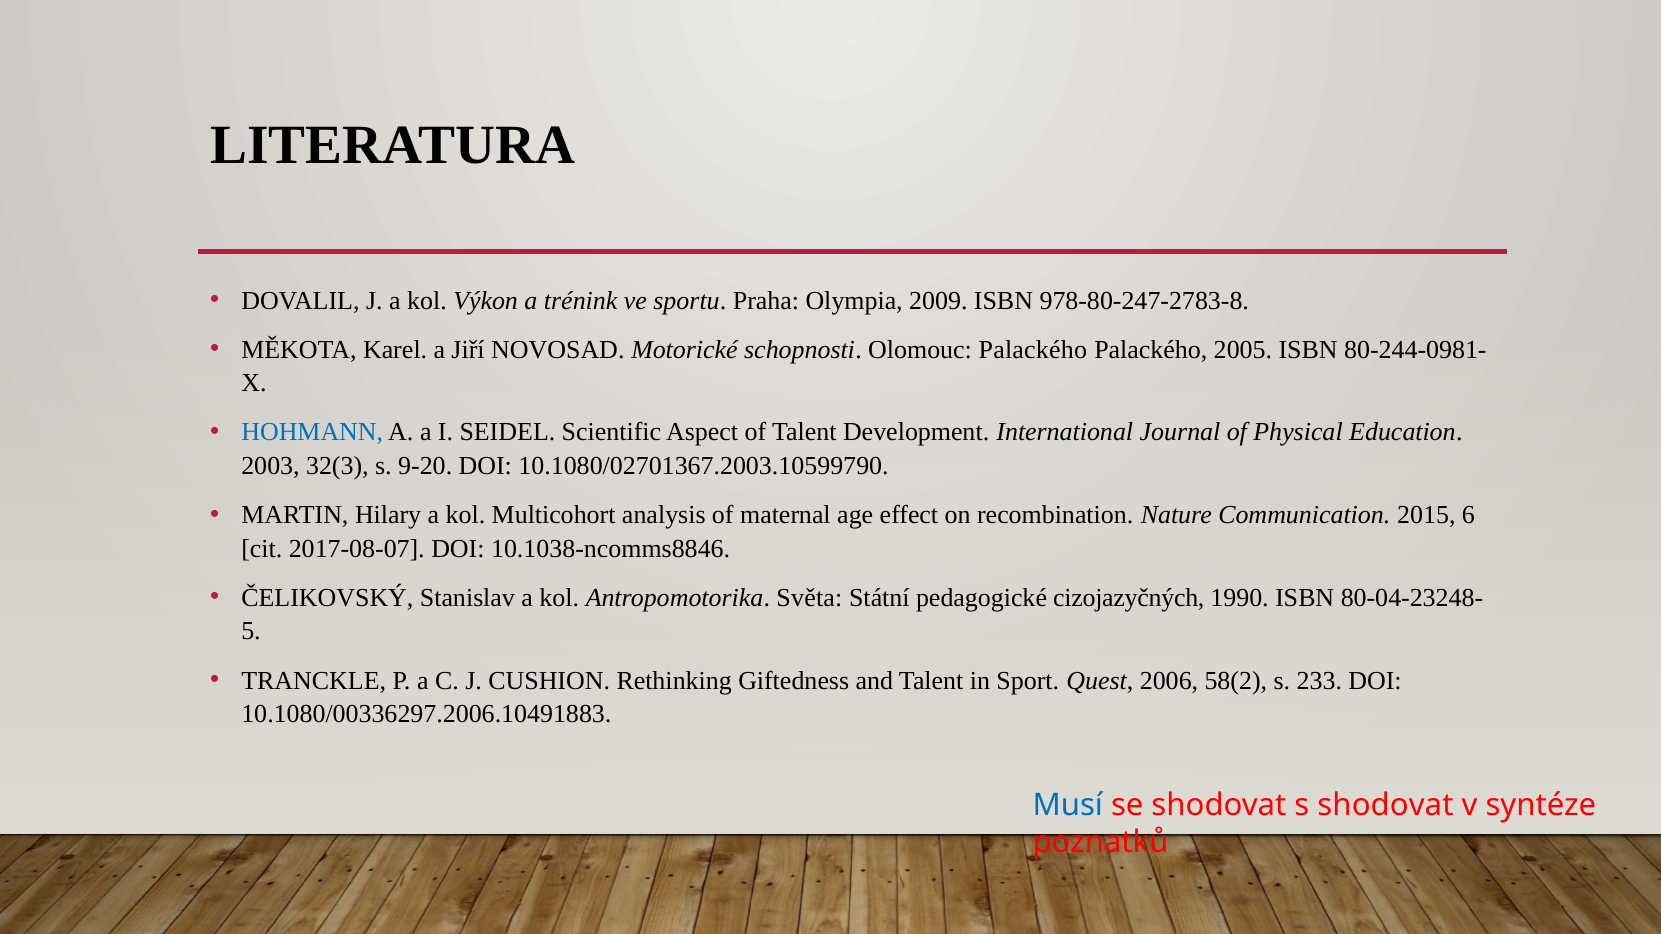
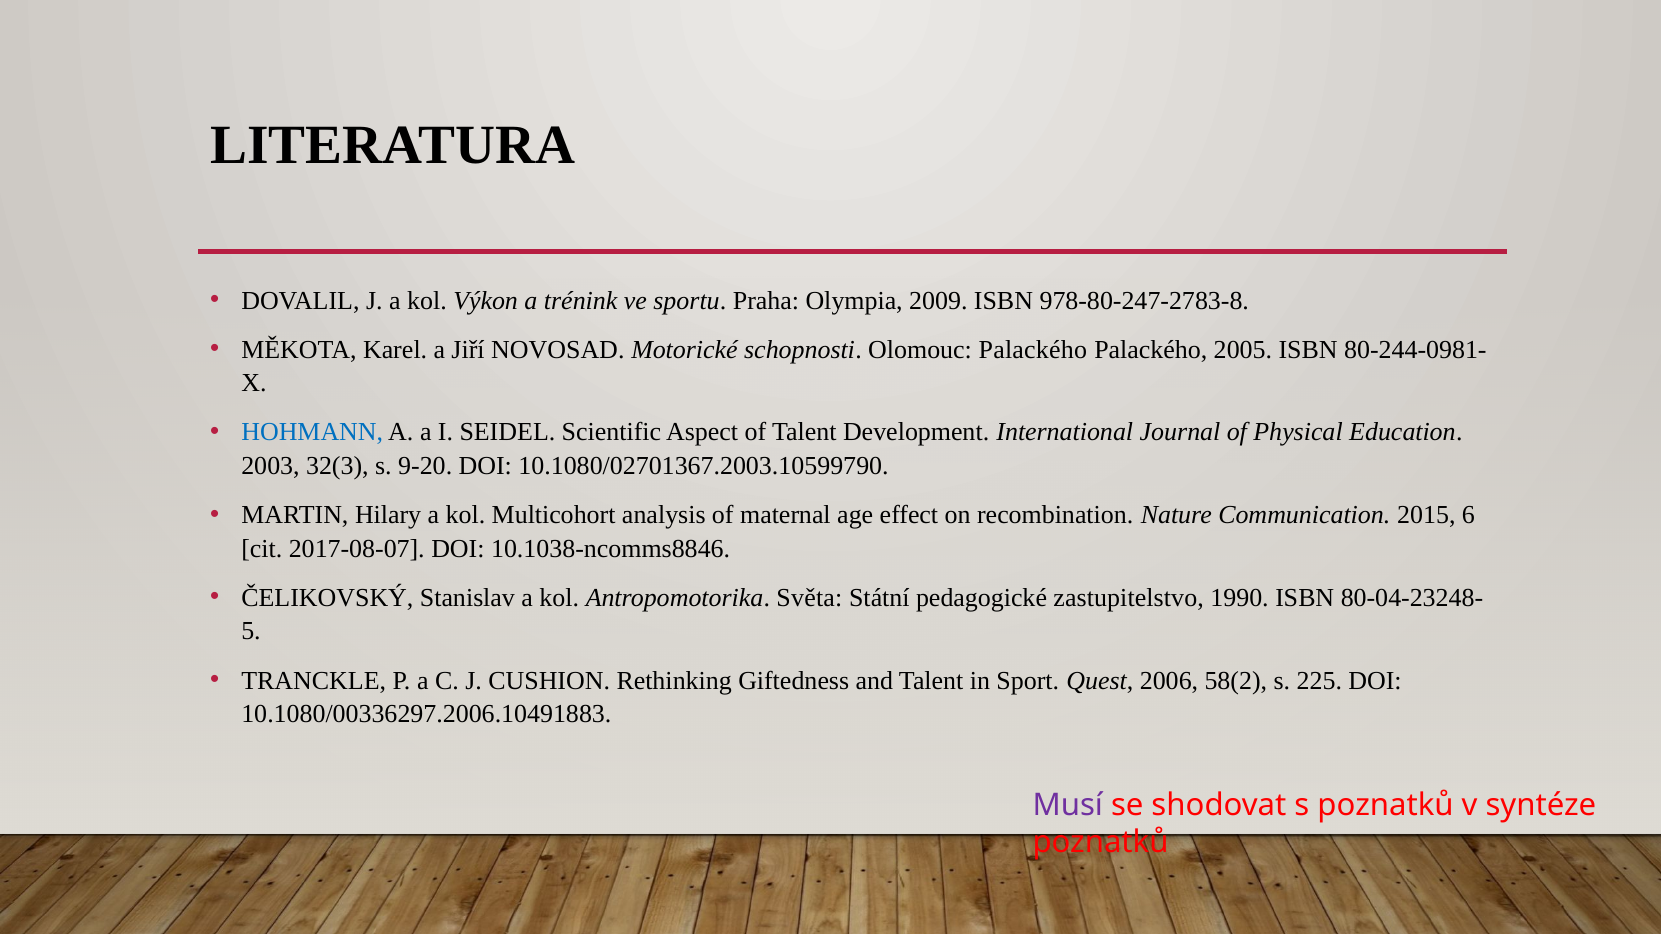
cizojazyčných: cizojazyčných -> zastupitelstvo (1129, 598)
233: 233 -> 225 (1319, 681)
Musí colour: blue -> purple (1068, 806)
s shodovat: shodovat -> poznatků (1386, 806)
